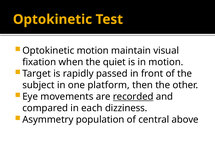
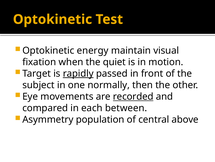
Optokinetic motion: motion -> energy (93, 50)
rapidly underline: none -> present (78, 73)
platform: platform -> normally (109, 85)
dizziness: dizziness -> between (126, 108)
